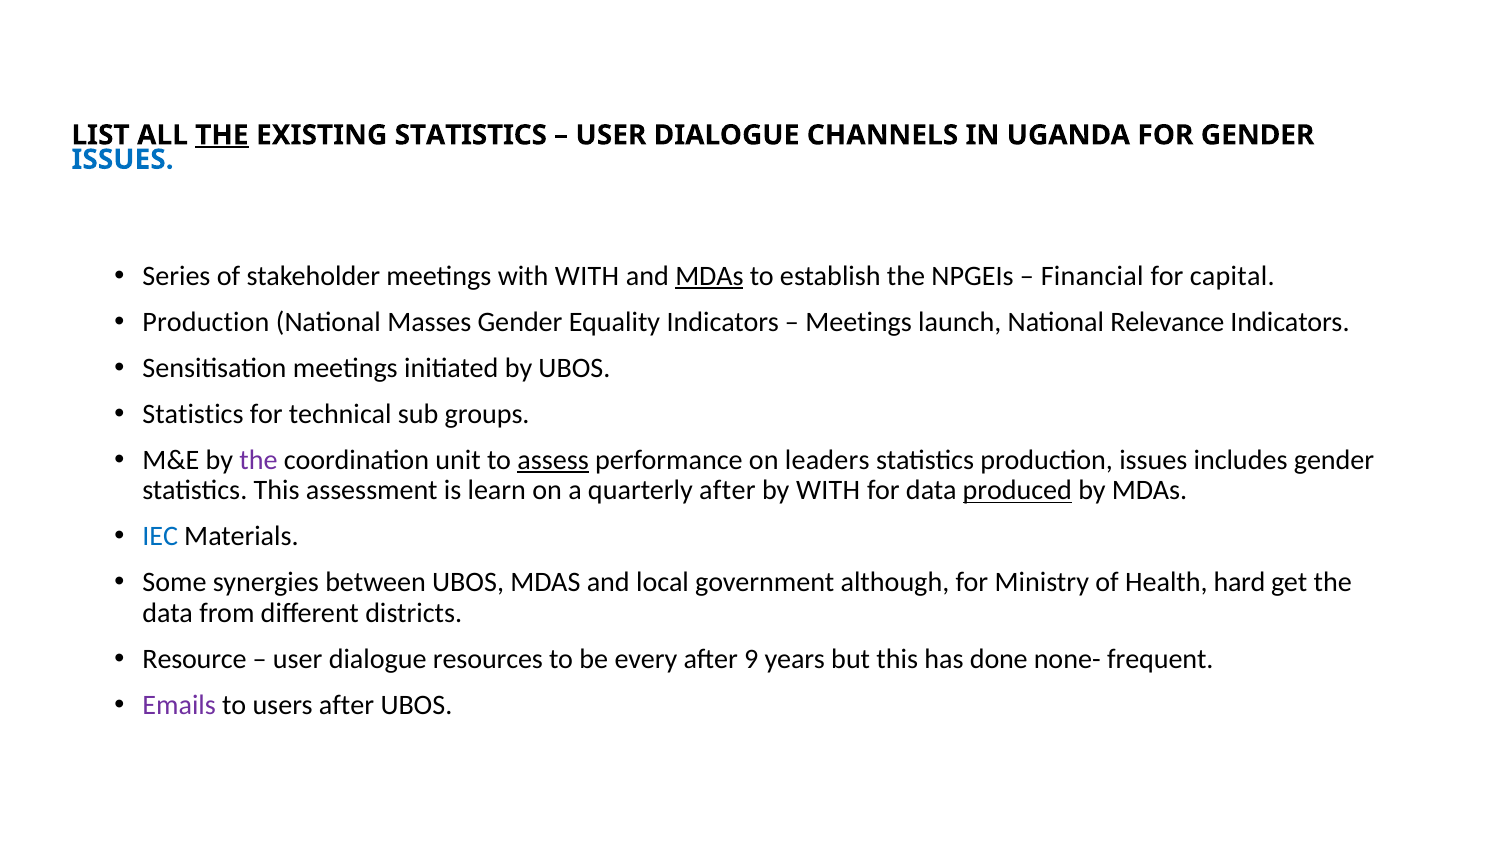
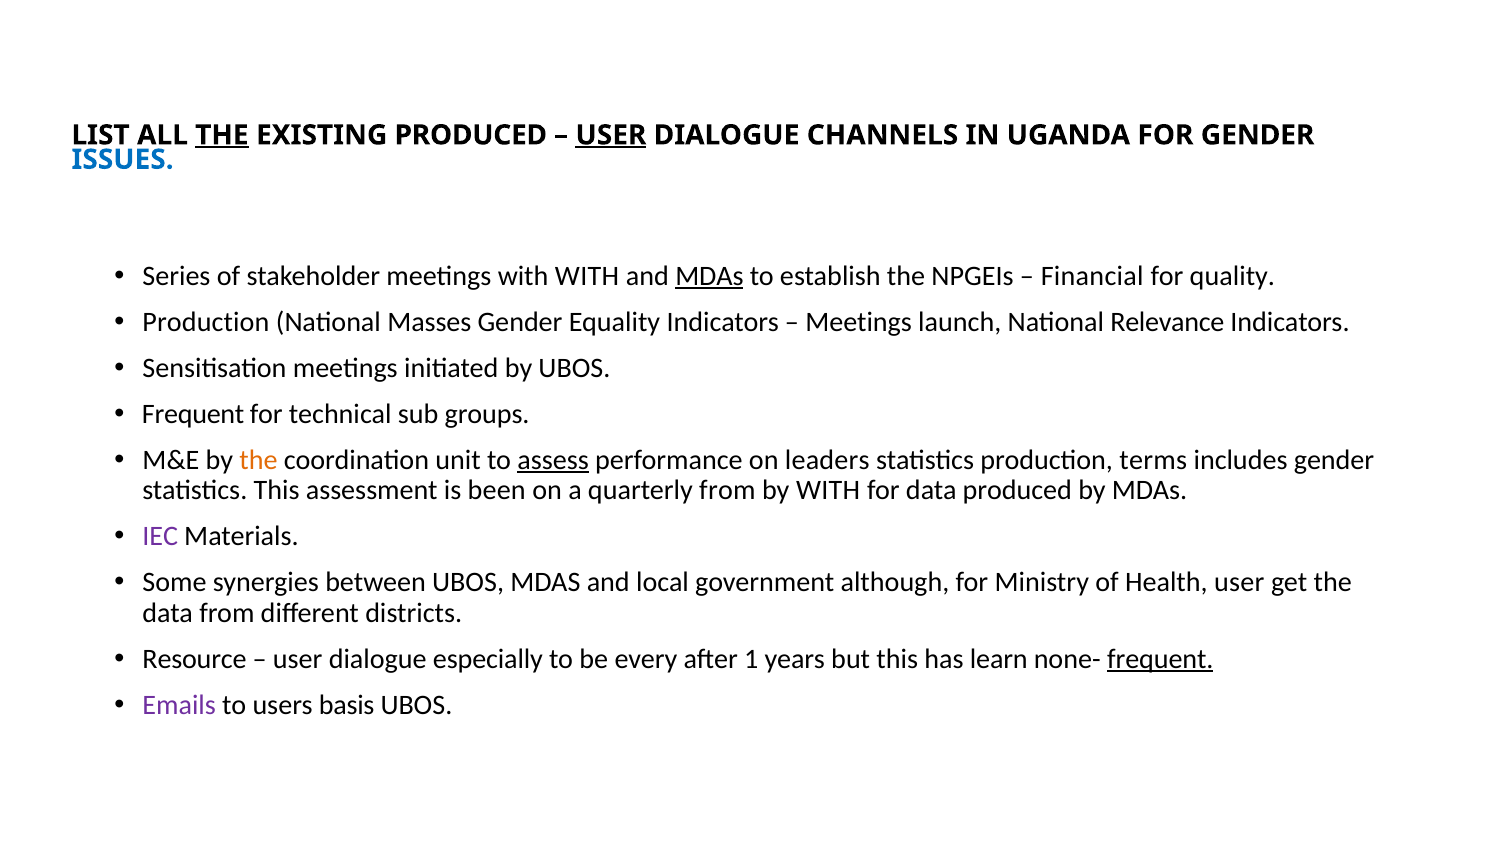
EXISTING STATISTICS: STATISTICS -> PRODUCED (471, 135)
USER underline: none -> present (611, 135)
capital: capital -> quality (1232, 276)
Statistics: Statistics -> Frequent (193, 414)
the colour: purple -> orange (258, 460)
production issues: issues -> terms (1153, 460)
learn: learn -> been (497, 490)
quarterly after: after -> from (727, 490)
produced underline: present -> none (1017, 490)
IEC colour: blue -> purple (160, 536)
Health hard: hard -> user (1239, 582)
resources: resources -> especially (488, 659)
9: 9 -> 1 (751, 659)
done: done -> learn (999, 659)
frequent underline: none -> present (1160, 659)
users after: after -> basis (347, 705)
